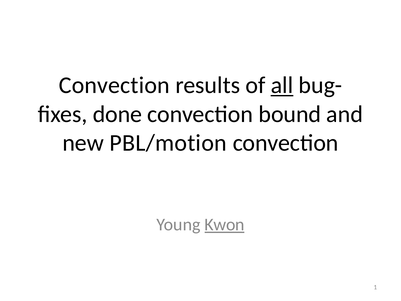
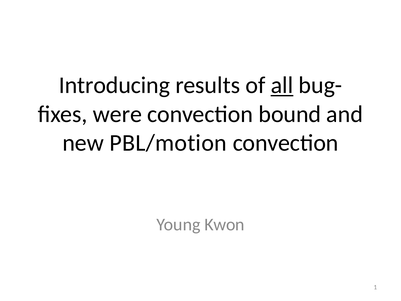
Convection: Convection -> Introducing (114, 85)
done: done -> were (117, 114)
Kwon underline: present -> none (225, 224)
